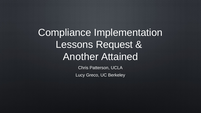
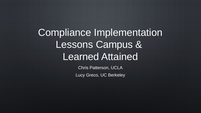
Request: Request -> Campus (114, 45)
Another: Another -> Learned (81, 57)
